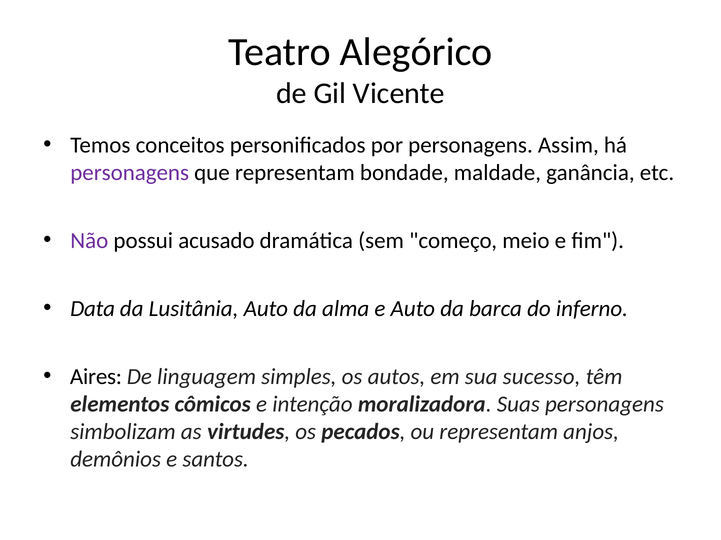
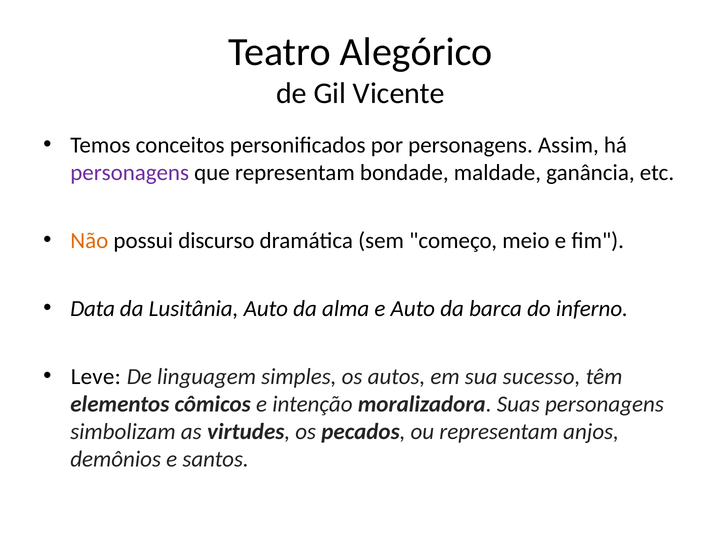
Não colour: purple -> orange (89, 241)
acusado: acusado -> discurso (216, 241)
Aires: Aires -> Leve (96, 377)
